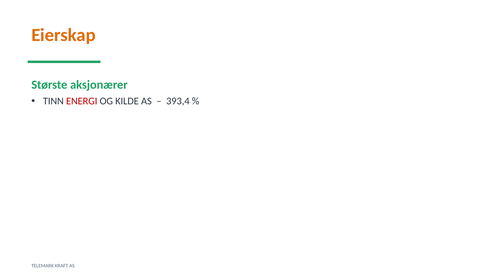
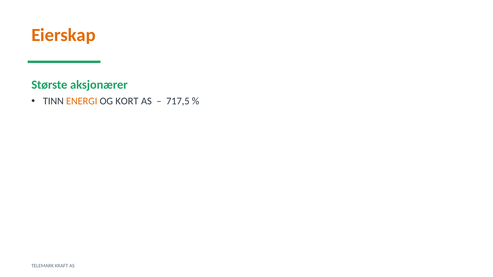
ENERGI colour: red -> orange (82, 101)
KILDE: KILDE -> KORT (127, 101)
393,4: 393,4 -> 717,5 (178, 101)
